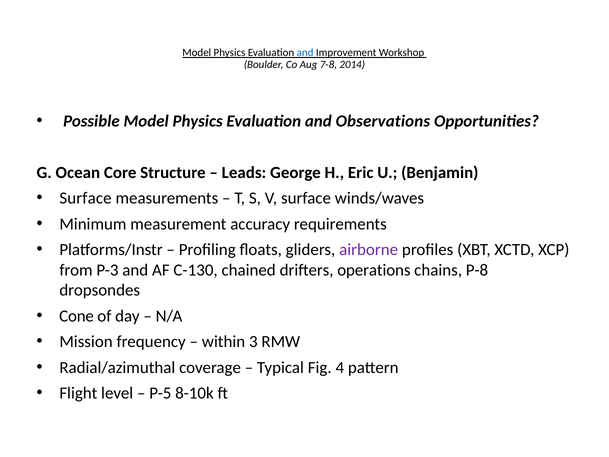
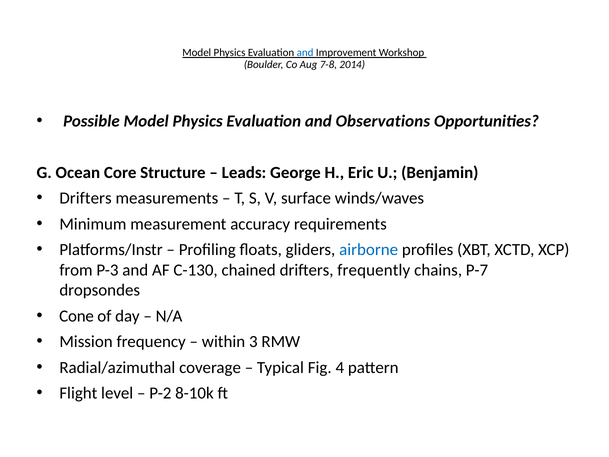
Surface: Surface -> Drifters (86, 198)
airborne colour: purple -> blue (369, 250)
operations: operations -> frequently (374, 270)
P-8: P-8 -> P-7 (477, 270)
P-5: P-5 -> P-2 (160, 393)
